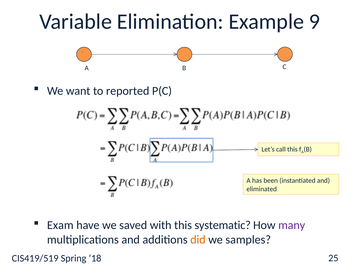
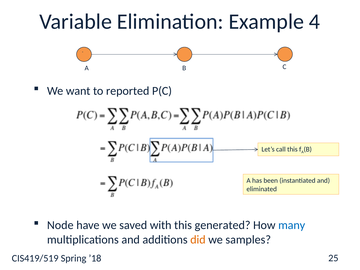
9: 9 -> 4 (315, 22)
Exam: Exam -> Node (60, 225)
systematic: systematic -> generated (223, 225)
many colour: purple -> blue (292, 225)
